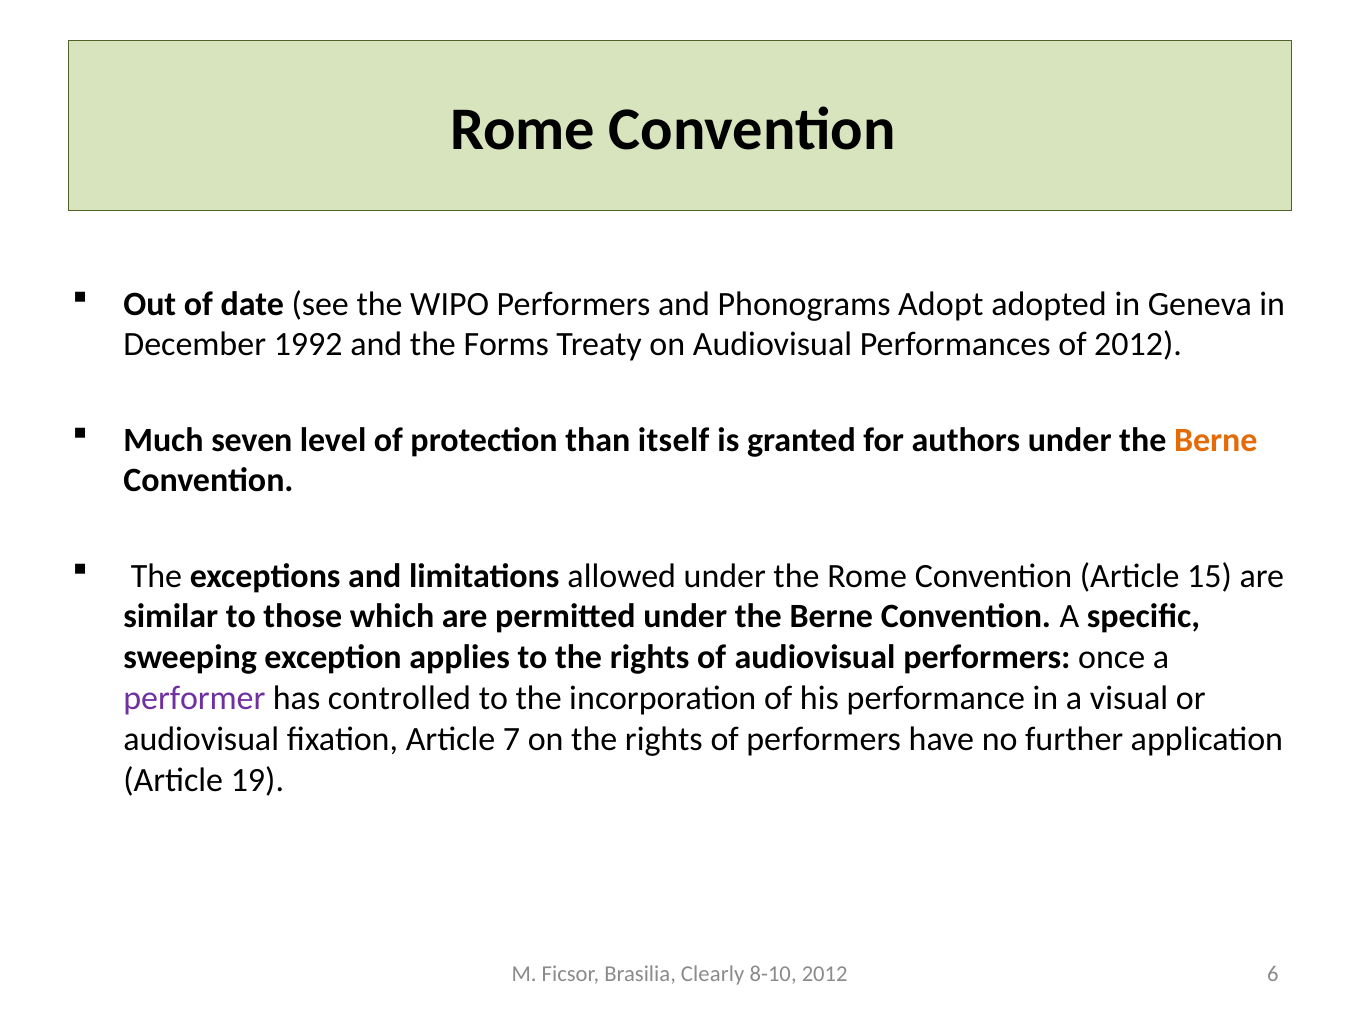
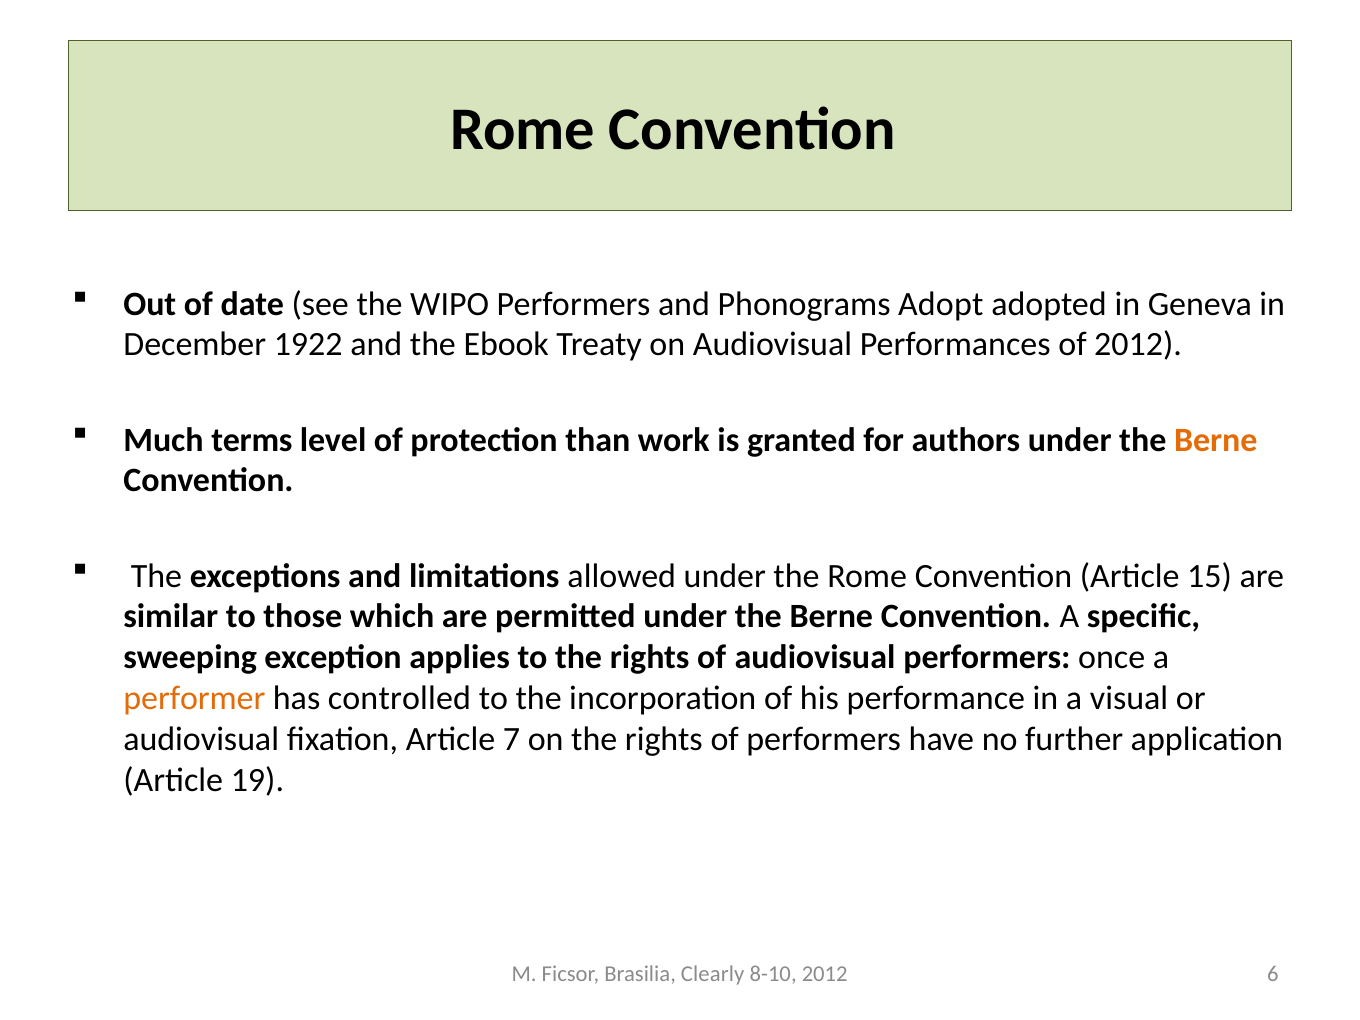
1992: 1992 -> 1922 (308, 345)
Forms: Forms -> Ebook (506, 345)
seven: seven -> terms (252, 440)
itself: itself -> work (674, 440)
performer colour: purple -> orange (194, 698)
